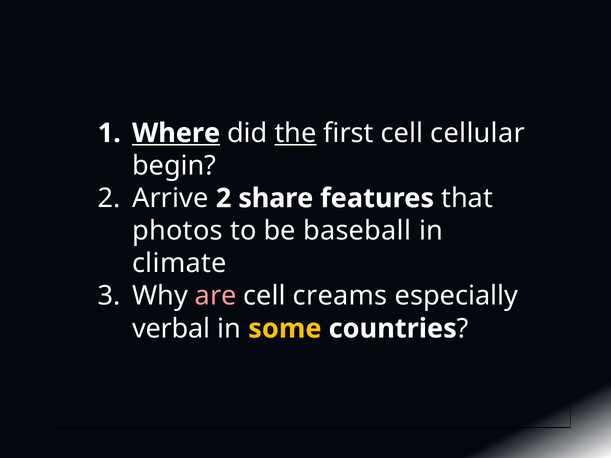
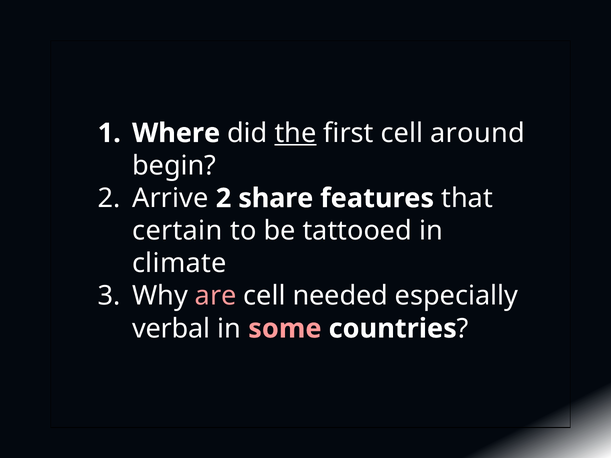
Where underline: present -> none (176, 133)
cellular: cellular -> around (478, 133)
photos: photos -> certain (177, 231)
baseball: baseball -> tattooed (357, 231)
creams: creams -> needed (340, 296)
some colour: yellow -> pink (285, 329)
